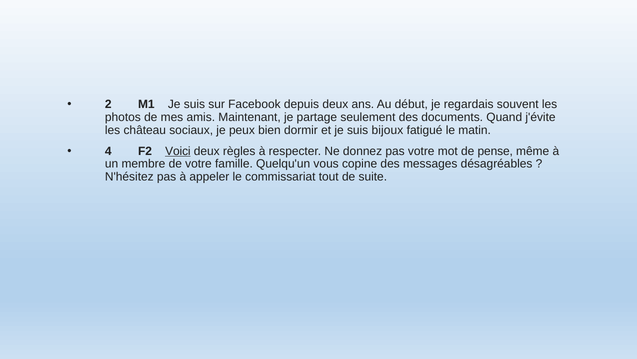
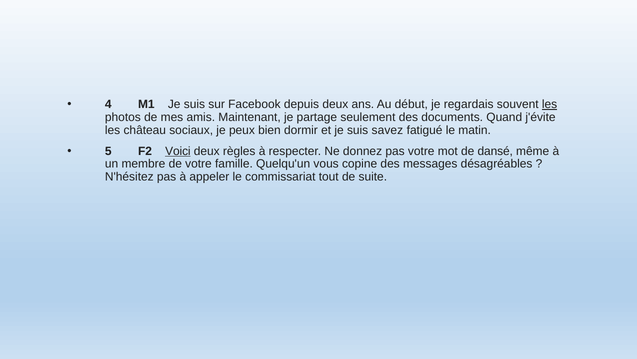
2: 2 -> 4 (108, 104)
les underline: none -> present (550, 104)
bijoux: bijoux -> savez (387, 130)
4: 4 -> 5 (108, 151)
pense: pense -> dansé (495, 151)
